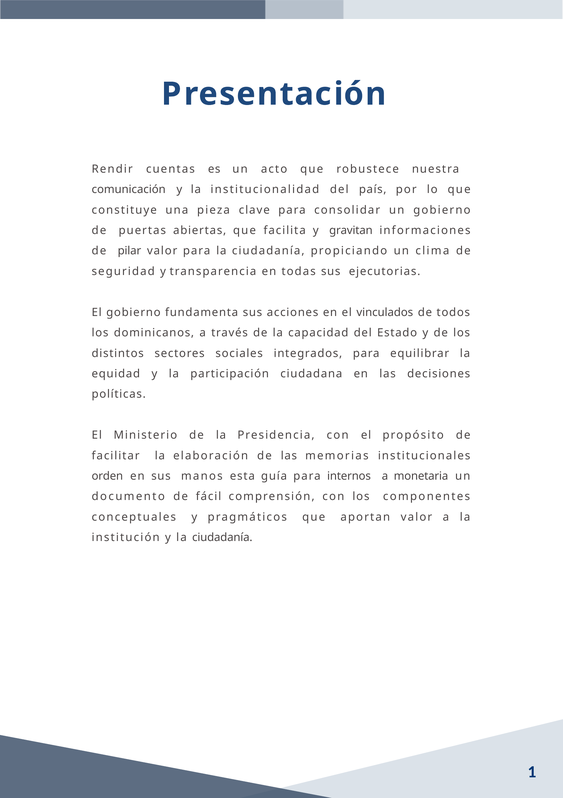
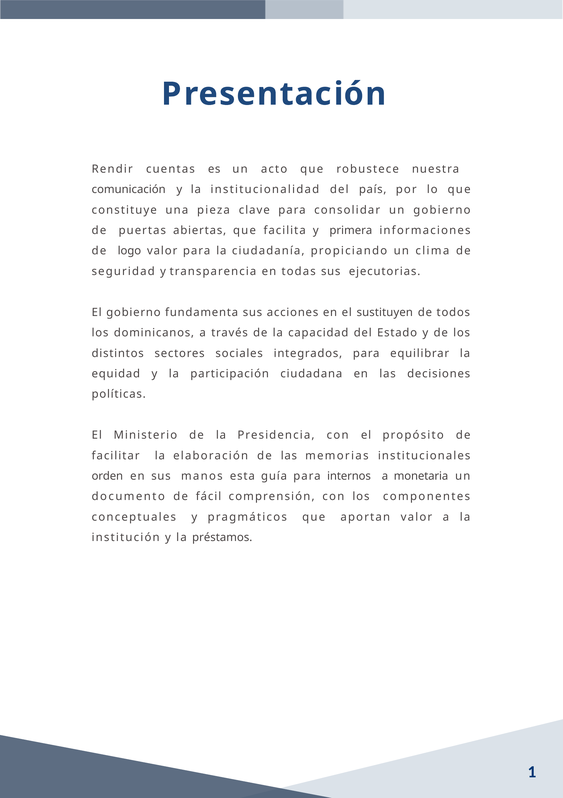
gravitan: gravitan -> primera (351, 230)
pilar: pilar -> logo (129, 251)
vinculados: vinculados -> sustituyen (385, 312)
y la ciudadanía: ciudadanía -> préstamos (222, 537)
